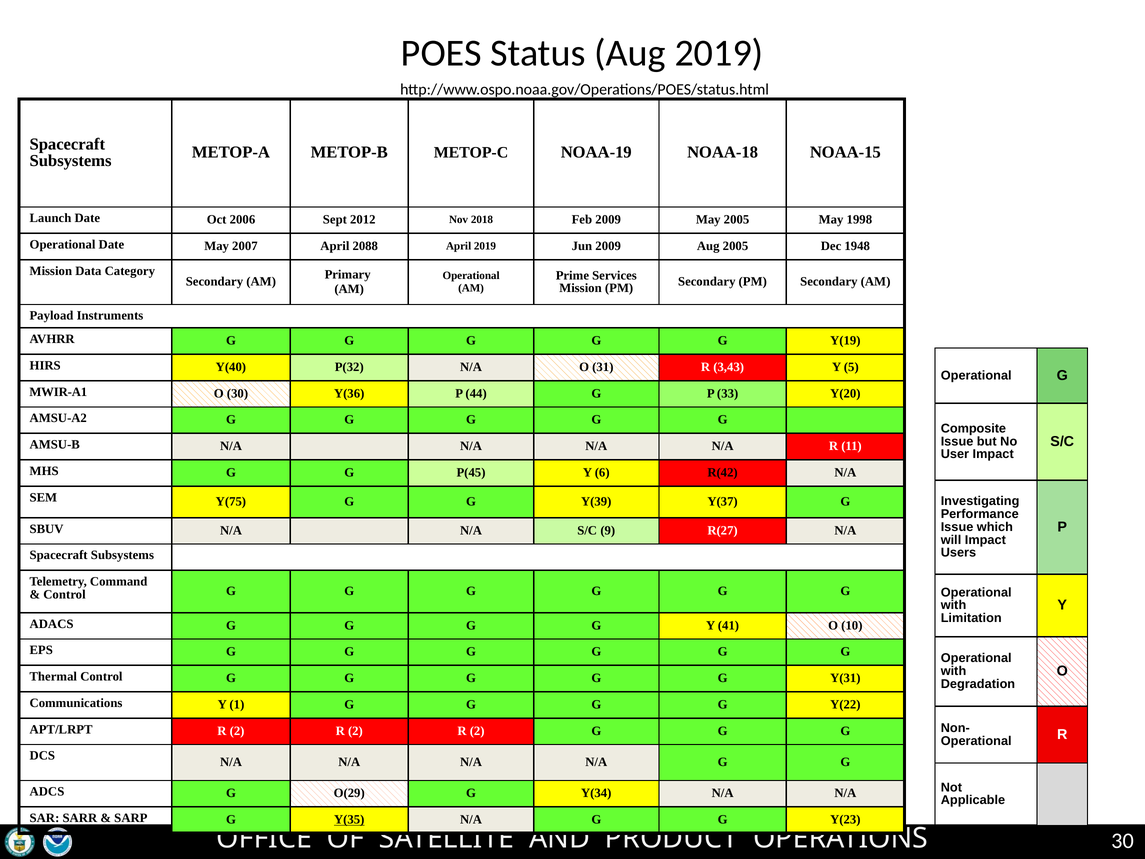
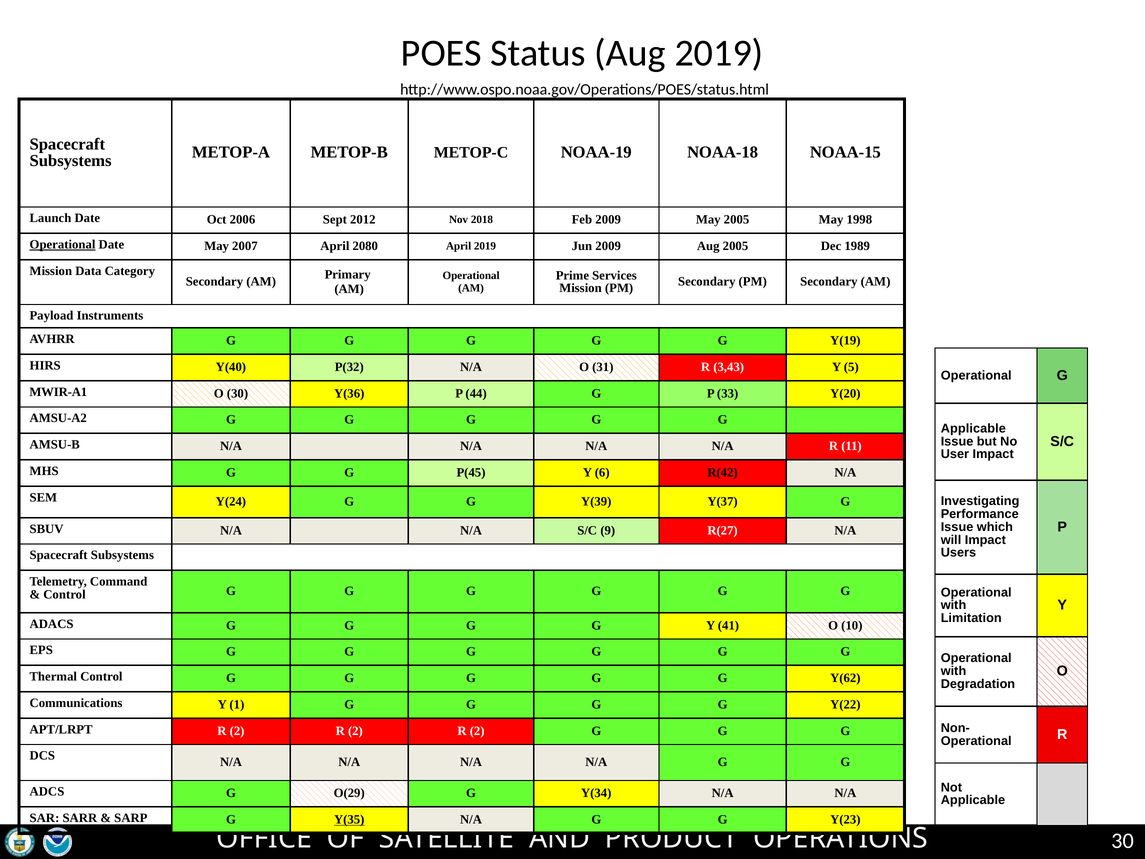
Operational underline: none -> present (63, 244)
2088: 2088 -> 2080 (365, 246)
1948: 1948 -> 1989 (857, 246)
Composite: Composite -> Applicable (973, 428)
Y(75: Y(75 -> Y(24 (231, 501)
Y(31: Y(31 -> Y(62 (845, 678)
